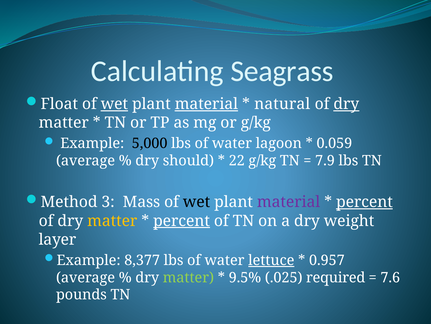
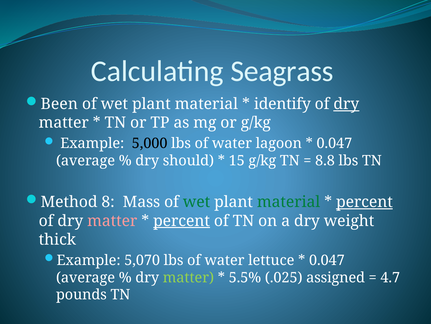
Float: Float -> Been (59, 104)
wet underline: present -> none (114, 104)
material underline: present -> none (206, 104)
natural: natural -> identify (282, 104)
0.059: 0.059 -> 0.047 (334, 143)
22: 22 -> 15 (237, 160)
7.9: 7.9 -> 8.8 (325, 160)
3: 3 -> 8 (108, 202)
wet colour: black -> green (197, 202)
material colour: purple -> green (289, 202)
matter colour: yellow -> pink (112, 220)
layer: layer -> thick (57, 239)
8,377: 8,377 -> 5,070 (142, 260)
lettuce underline: present -> none (271, 260)
0.957: 0.957 -> 0.047 (327, 260)
9.5%: 9.5% -> 5.5% (245, 277)
required: required -> assigned (336, 277)
7.6: 7.6 -> 4.7 (390, 277)
